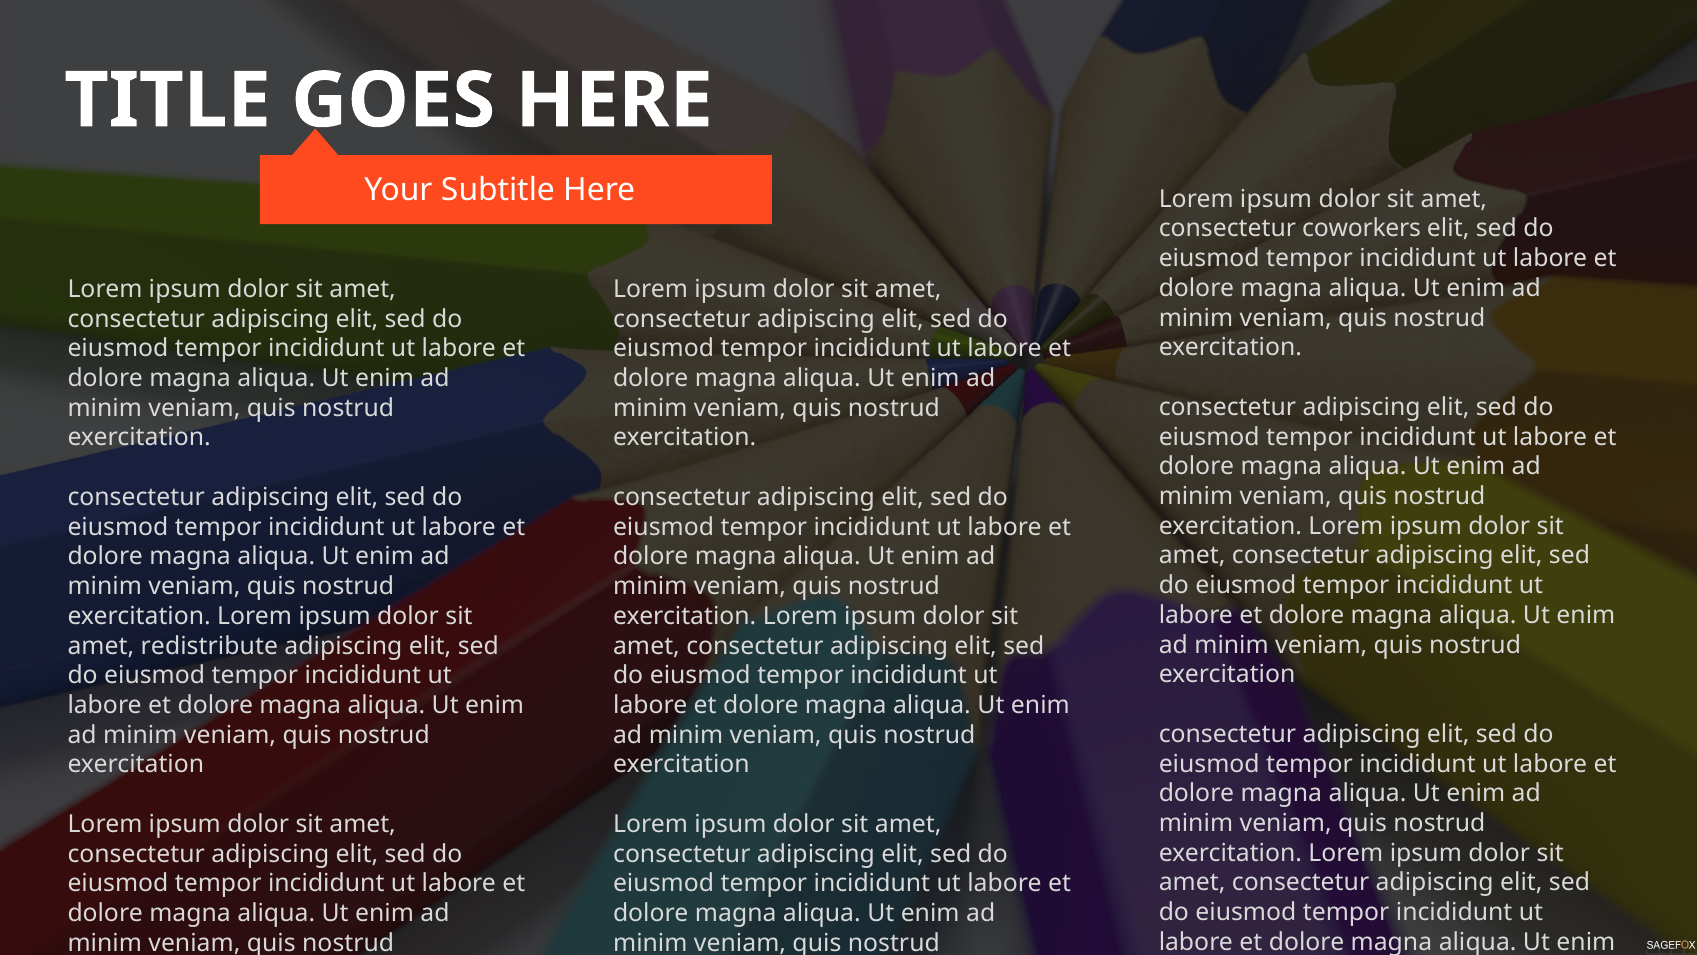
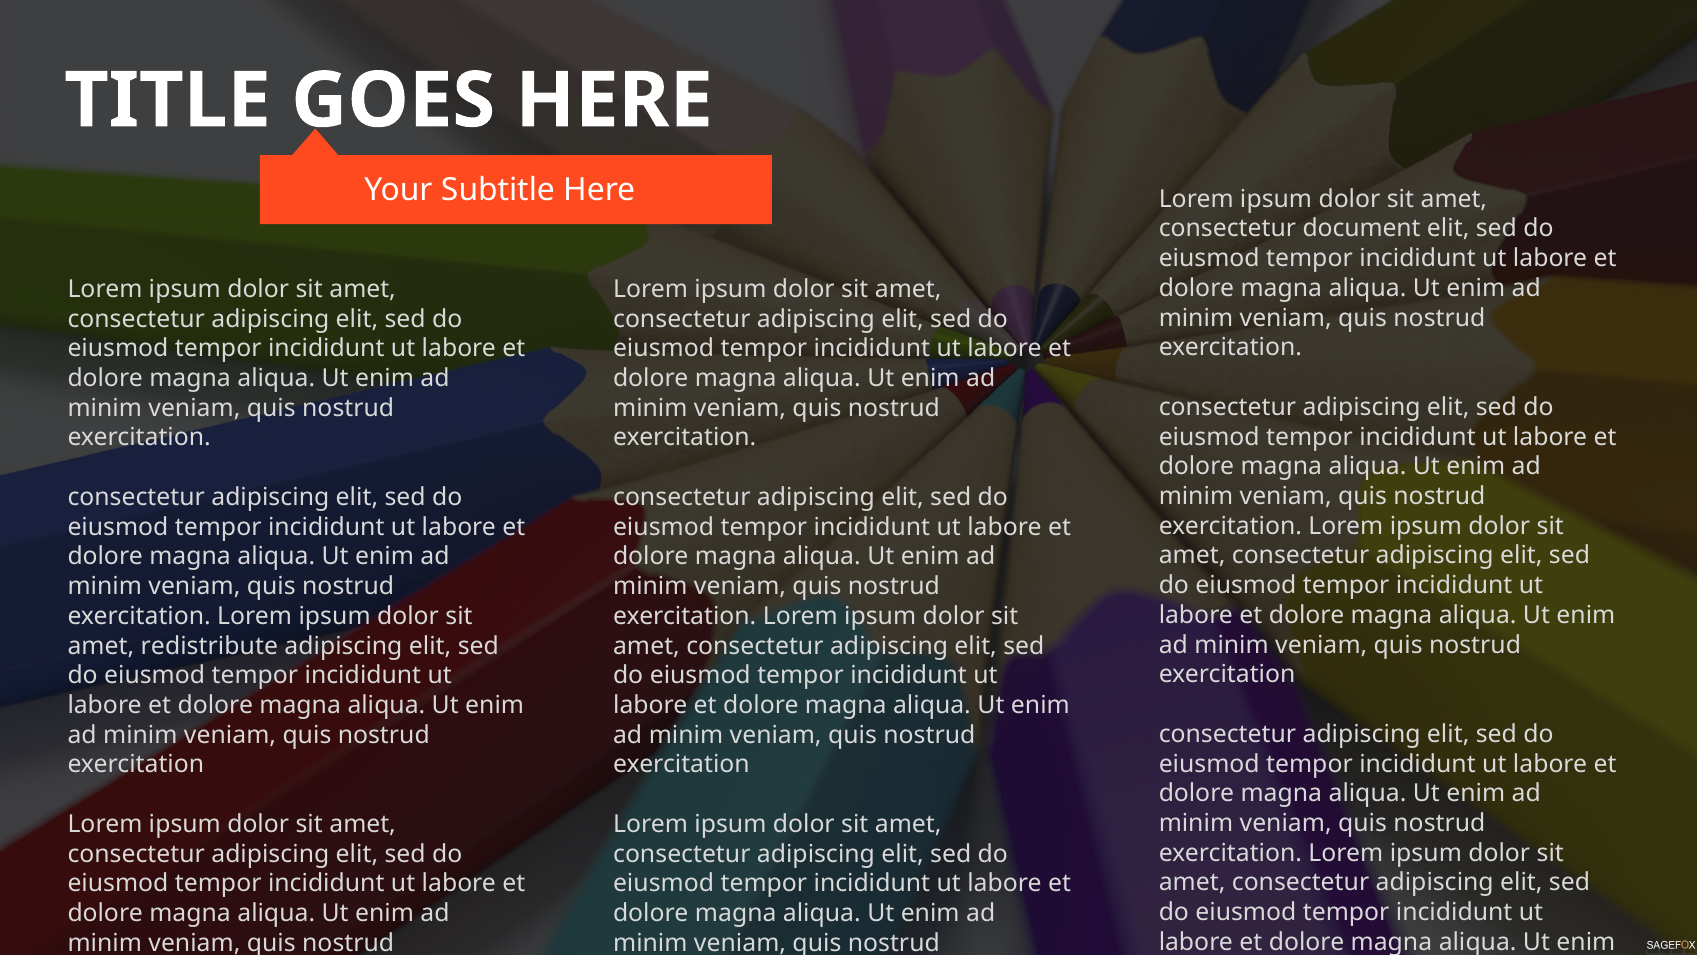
coworkers: coworkers -> document (1362, 229)
